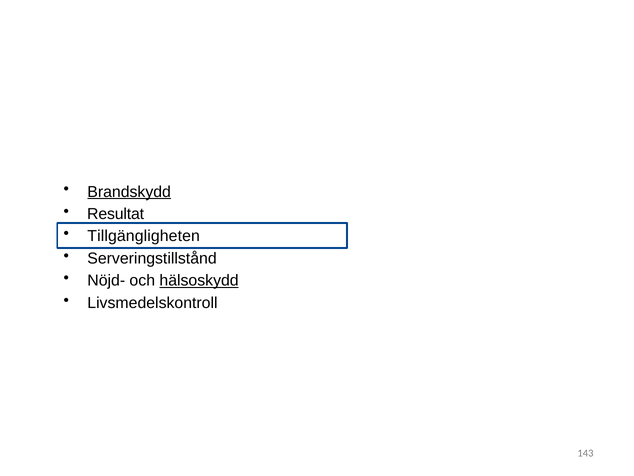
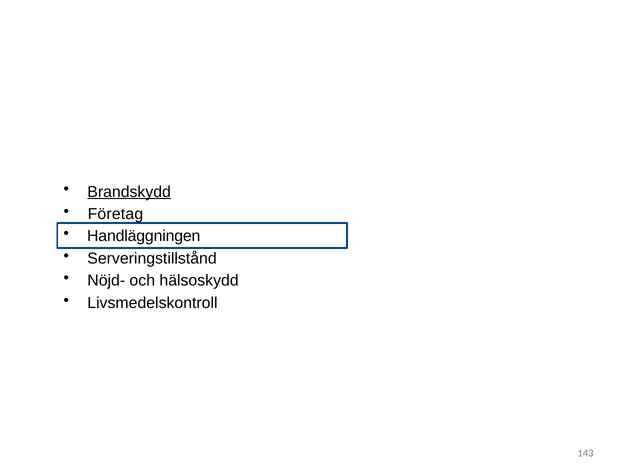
Resultat: Resultat -> Företag (115, 214)
Tillgängligheten: Tillgängligheten -> Handläggningen (144, 236)
hälsoskydd underline: present -> none (199, 280)
